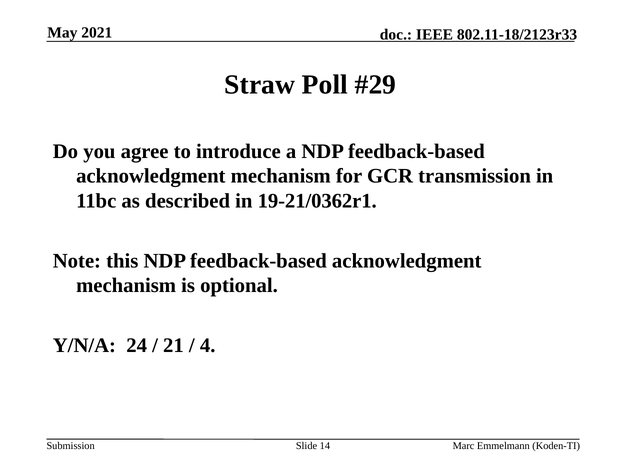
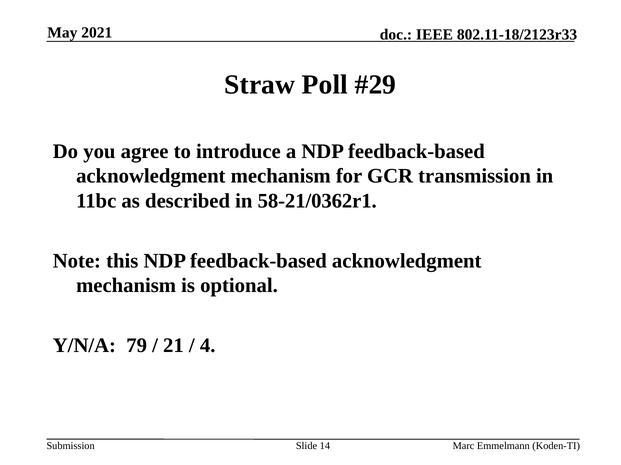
19-21/0362r1: 19-21/0362r1 -> 58-21/0362r1 (317, 201)
24: 24 -> 79 (137, 346)
